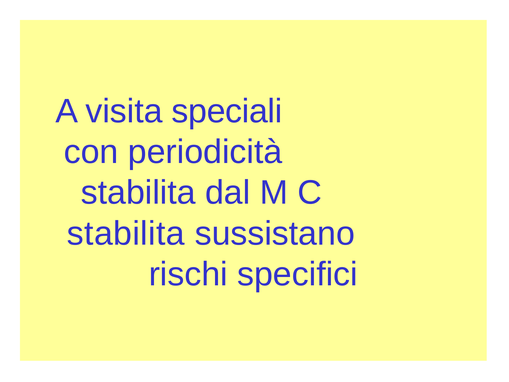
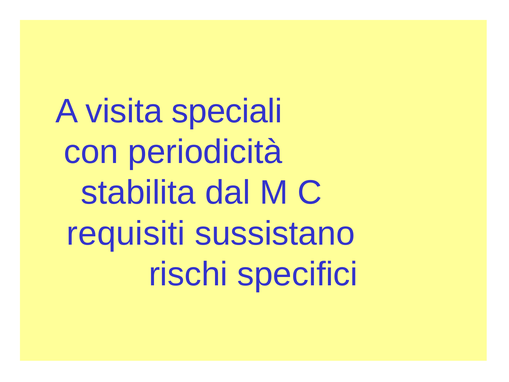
stabilita: stabilita -> requisiti (126, 233)
